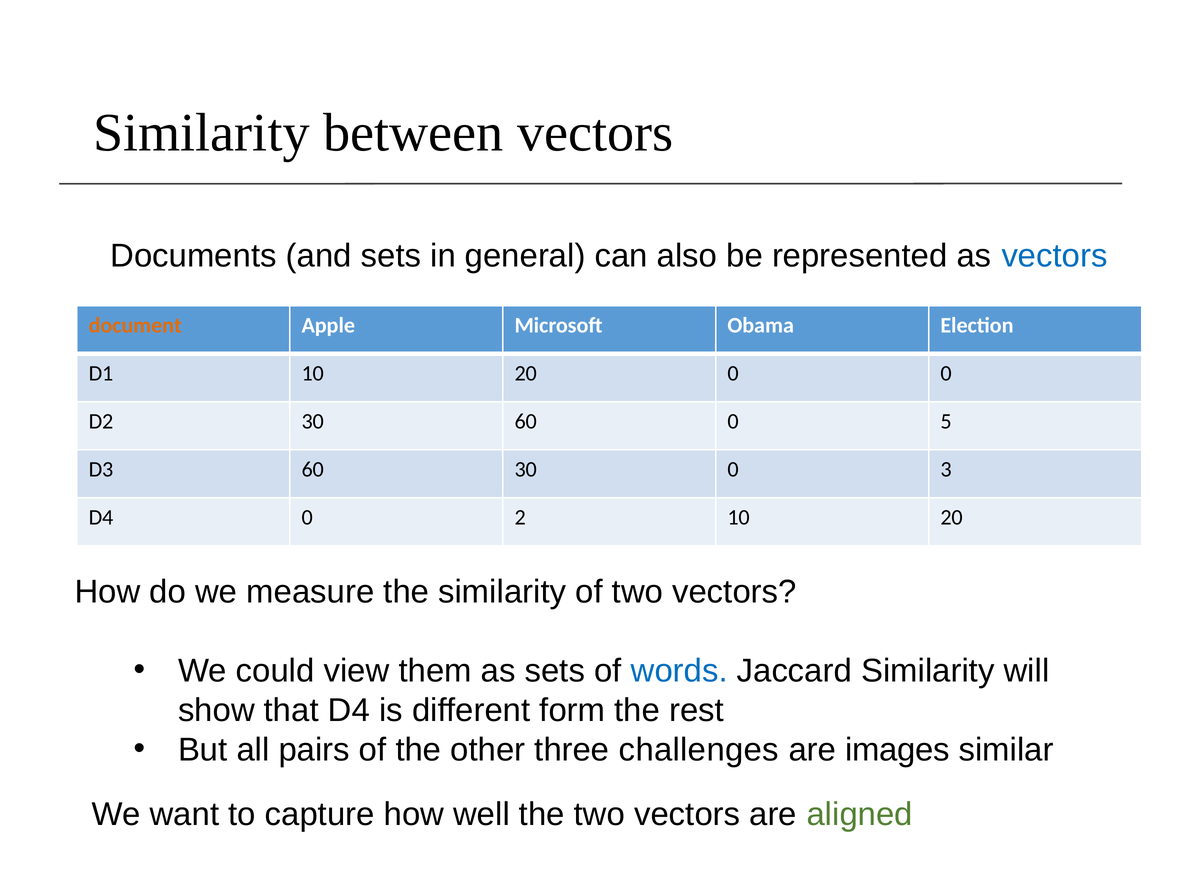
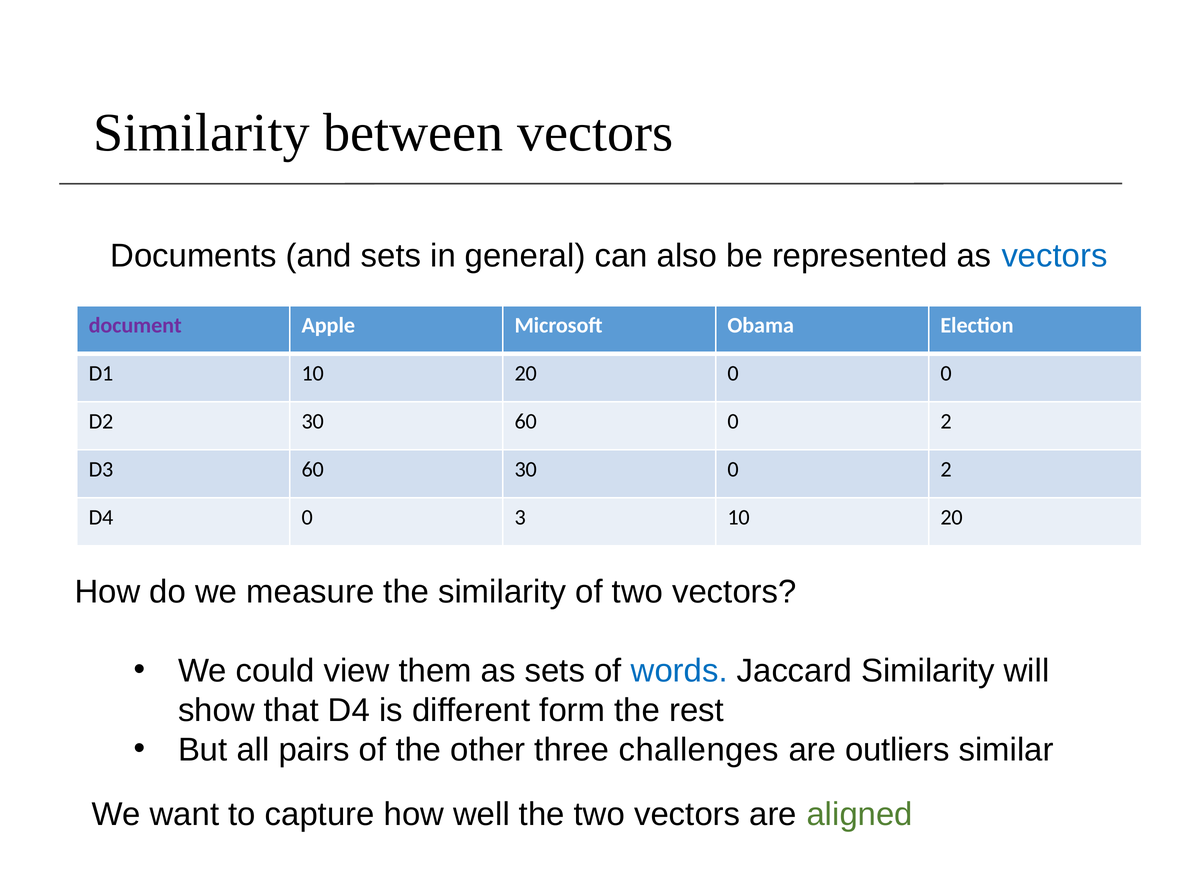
document colour: orange -> purple (135, 325)
60 0 5: 5 -> 2 (946, 421)
30 0 3: 3 -> 2 (946, 469)
2: 2 -> 3 (520, 517)
images: images -> outliers (897, 749)
